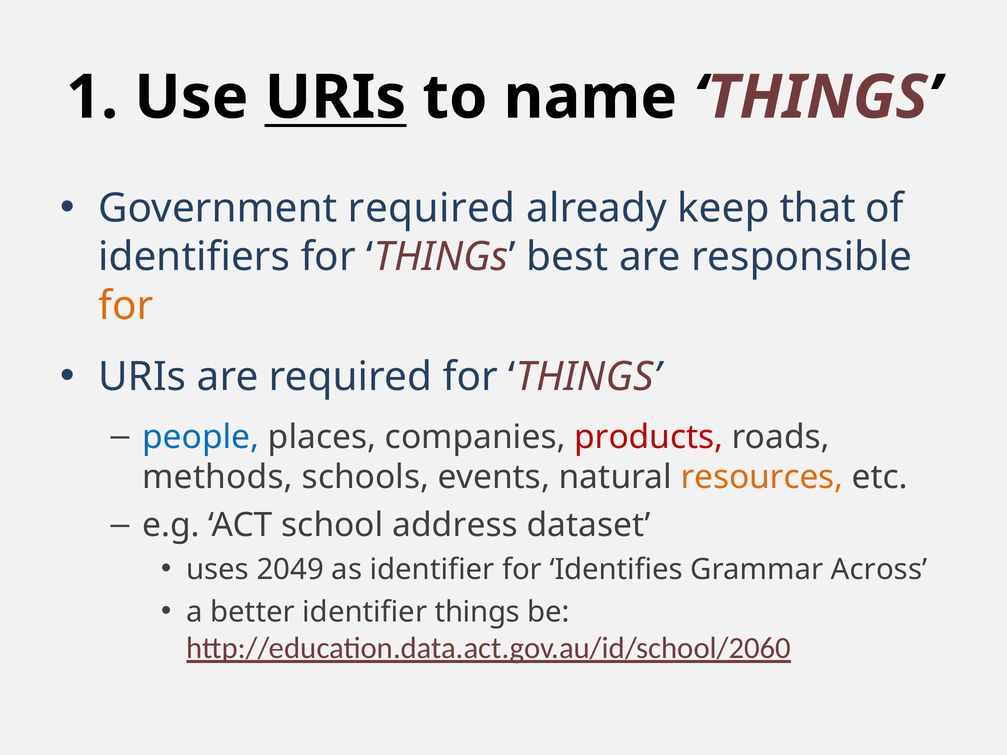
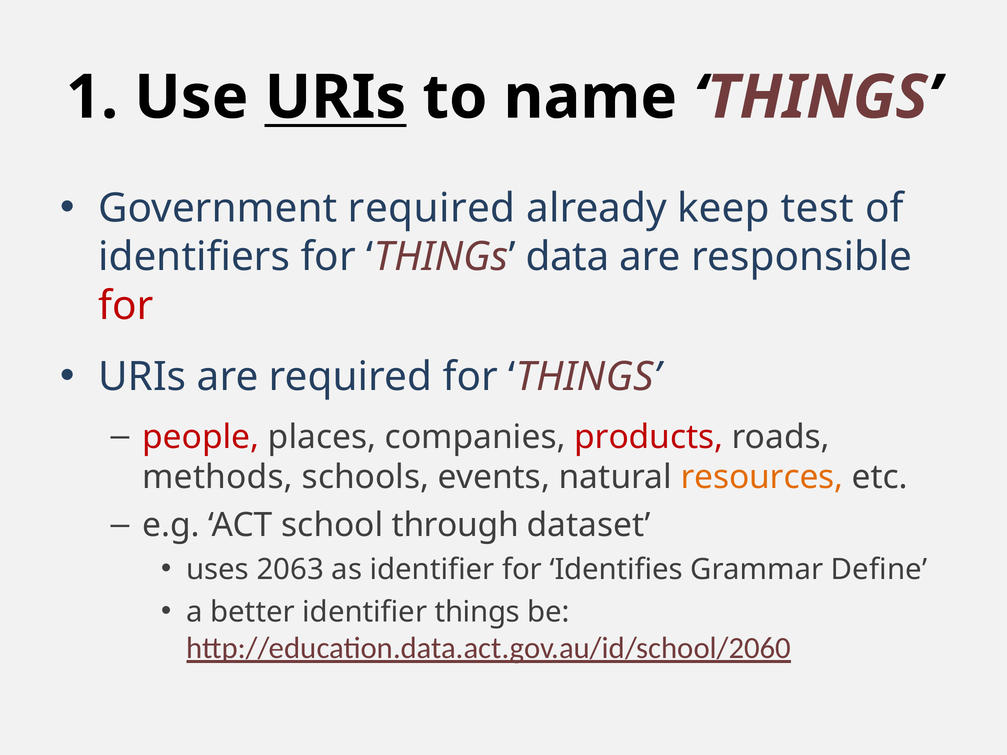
that: that -> test (817, 208)
best: best -> data (568, 257)
for colour: orange -> red (126, 306)
people colour: blue -> red (201, 437)
address: address -> through (455, 526)
2049: 2049 -> 2063 (290, 570)
Across: Across -> Define (879, 570)
